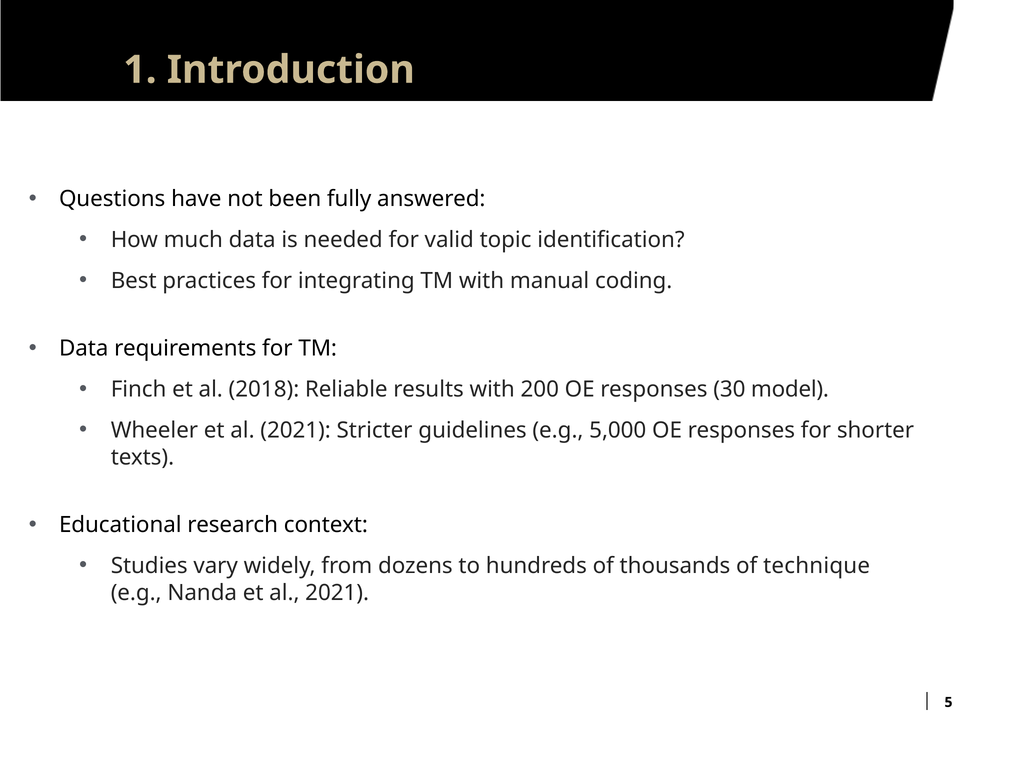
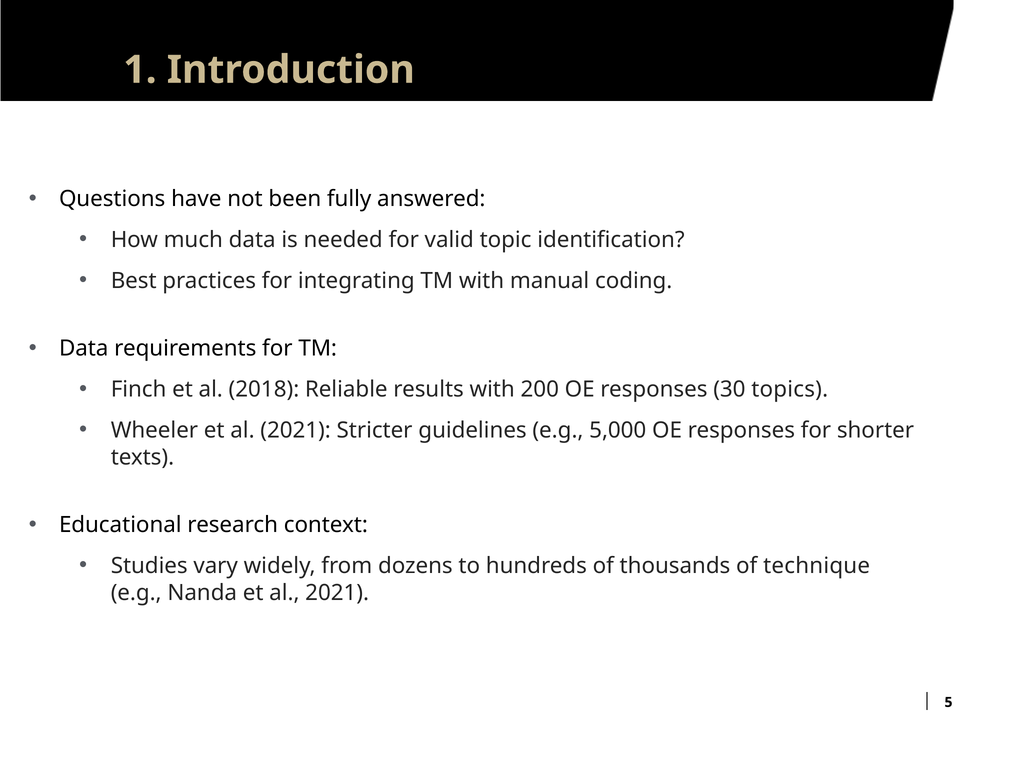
model: model -> topics (790, 389)
